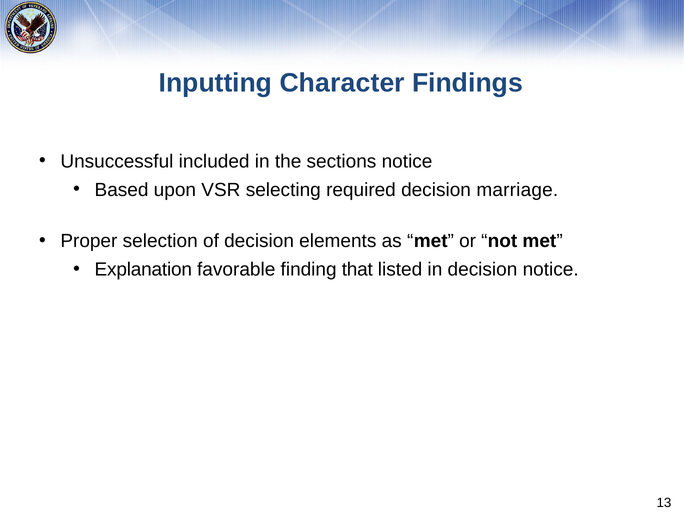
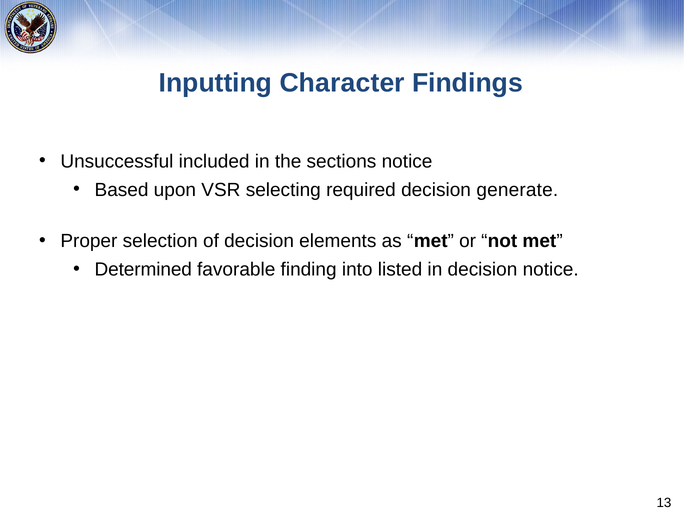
marriage: marriage -> generate (517, 190)
Explanation: Explanation -> Determined (143, 270)
that: that -> into (357, 270)
